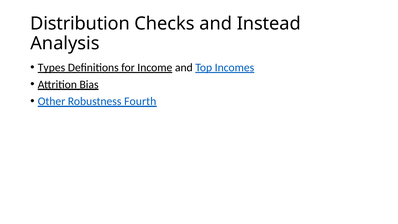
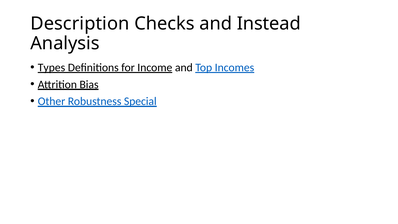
Distribution: Distribution -> Description (80, 24)
Fourth: Fourth -> Special (140, 101)
